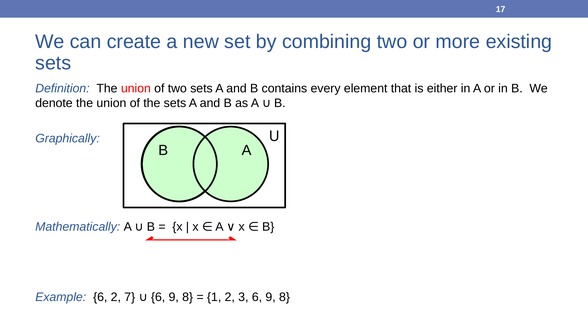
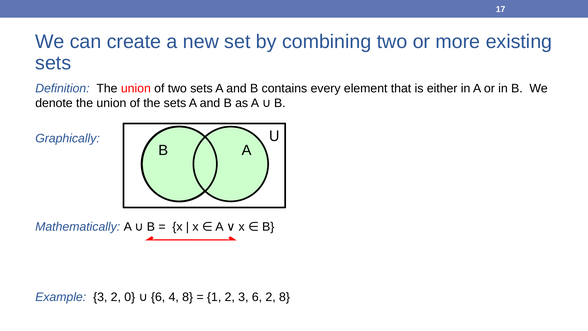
Example 6: 6 -> 3 (100, 297)
7: 7 -> 0 (130, 297)
9: 9 -> 4 (174, 297)
3 6 9: 9 -> 2 (271, 297)
